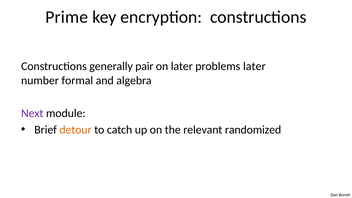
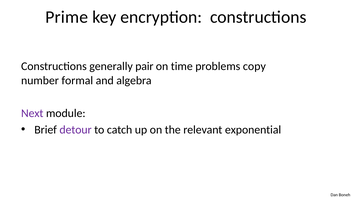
on later: later -> time (182, 66)
problems later: later -> copy (254, 66)
detour colour: orange -> purple (76, 130)
randomized: randomized -> exponential (253, 130)
